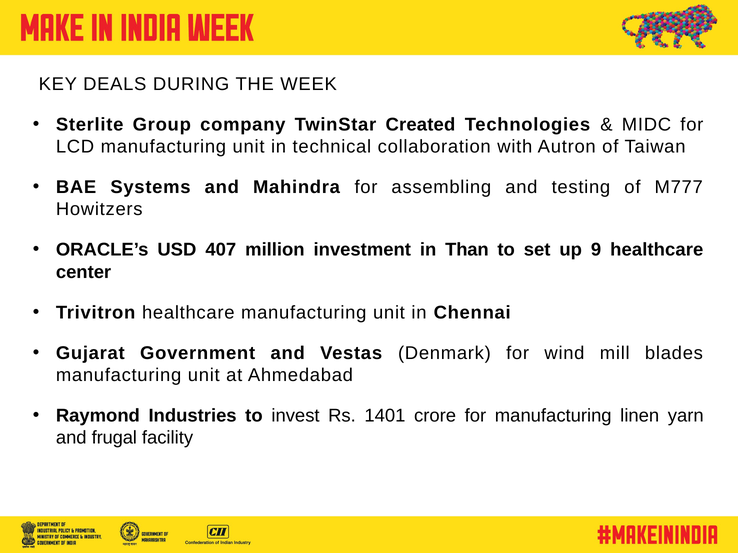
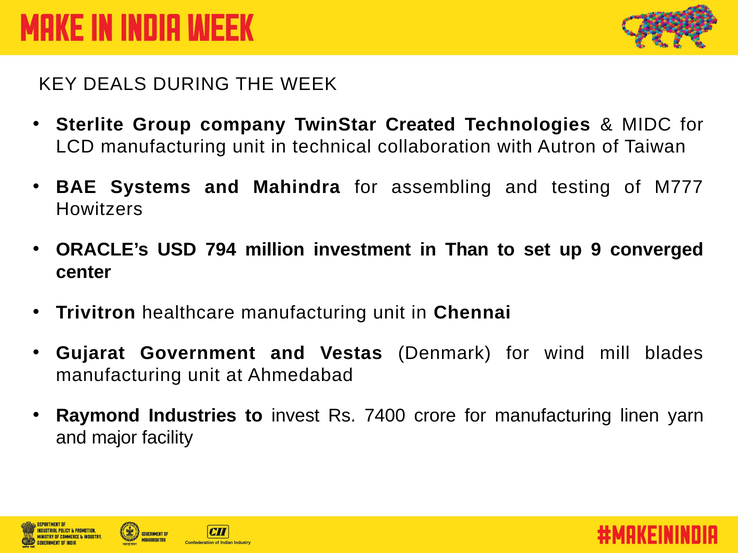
407: 407 -> 794 (221, 250)
9 healthcare: healthcare -> converged (657, 250)
1401: 1401 -> 7400 (385, 416)
frugal: frugal -> major (114, 438)
